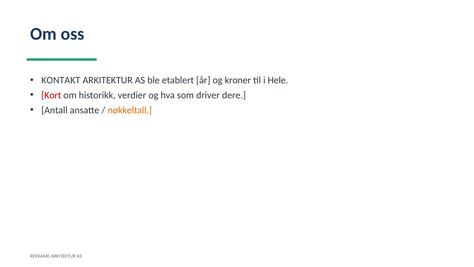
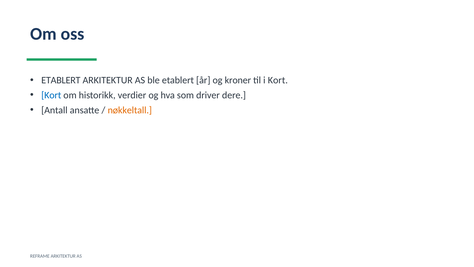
KONTAKT: KONTAKT -> ETABLERT (61, 80)
i Hele: Hele -> Kort (278, 80)
Kort colour: red -> blue (51, 95)
